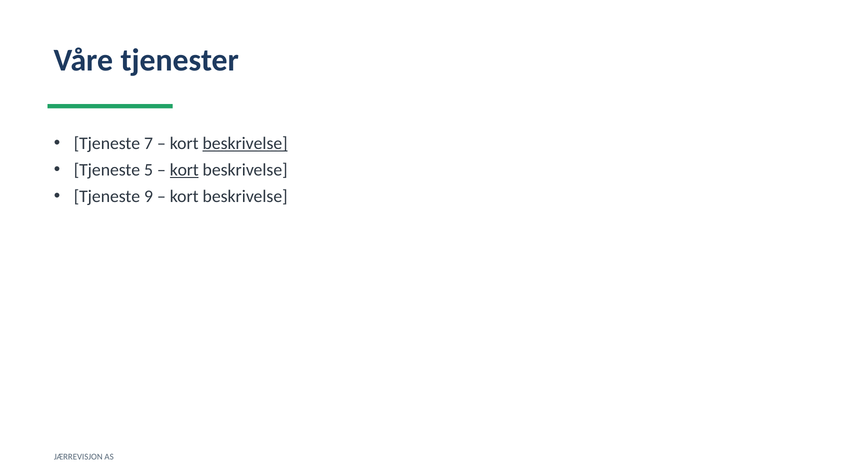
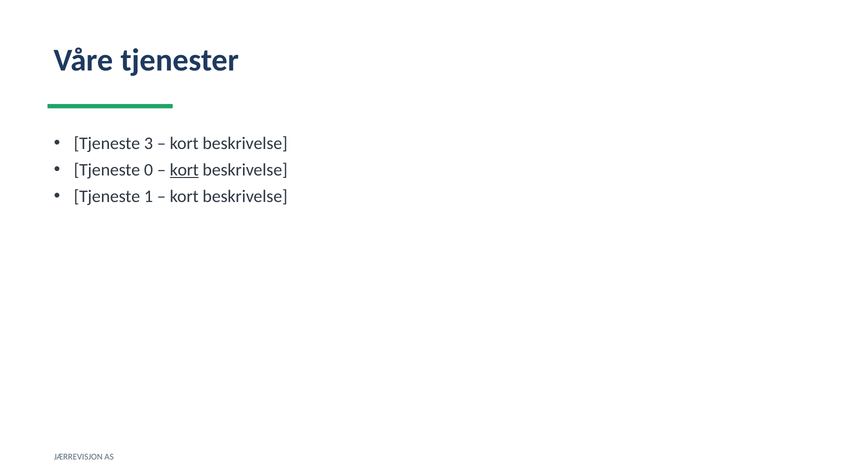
7: 7 -> 3 (148, 143)
beskrivelse underline: present -> none (245, 143)
5: 5 -> 0 (148, 170)
9: 9 -> 1 (148, 196)
